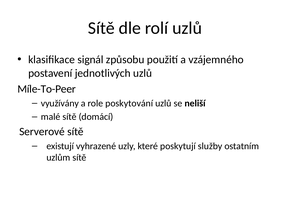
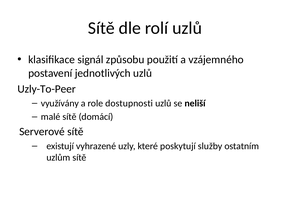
Míle-To-Peer: Míle-To-Peer -> Uzly-To-Peer (47, 89)
poskytování: poskytování -> dostupnosti (129, 103)
